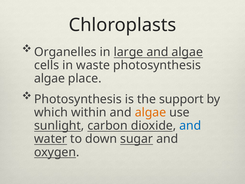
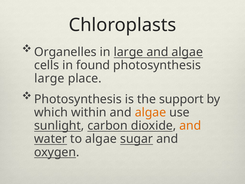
waste: waste -> found (93, 65)
algae: algae -> large (49, 78)
and colour: blue -> orange (190, 125)
to down: down -> algae (101, 139)
